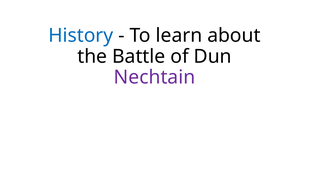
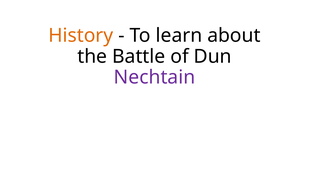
History colour: blue -> orange (81, 36)
